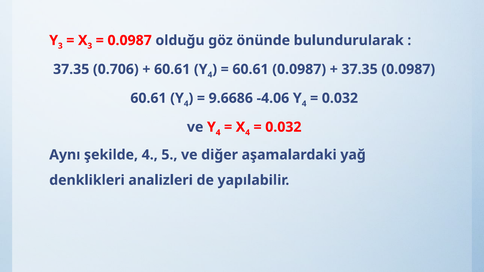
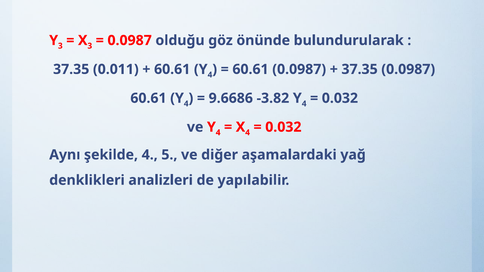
0.706: 0.706 -> 0.011 (116, 69)
-4.06: -4.06 -> -3.82 (273, 98)
